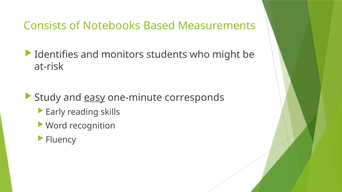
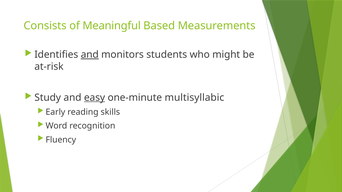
Notebooks: Notebooks -> Meaningful (112, 26)
and underline: none -> present (90, 55)
corresponds: corresponds -> multisyllabic (194, 98)
